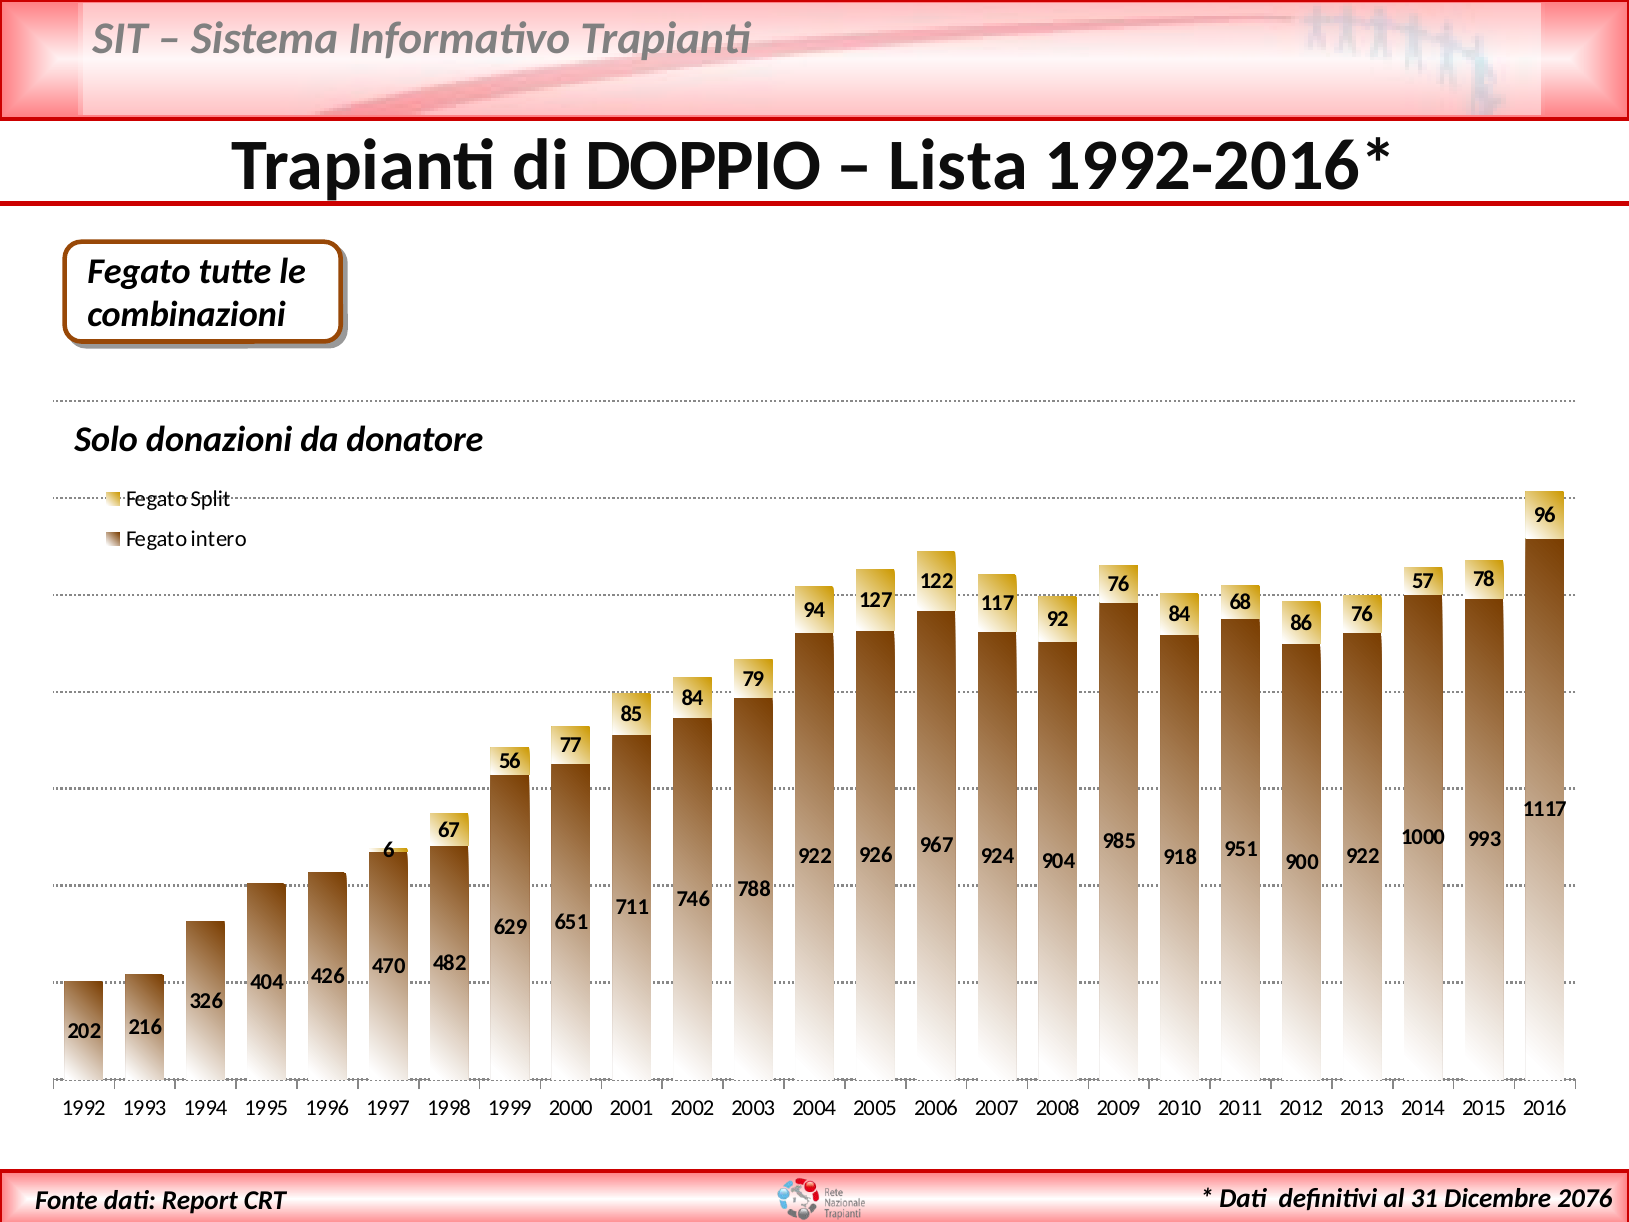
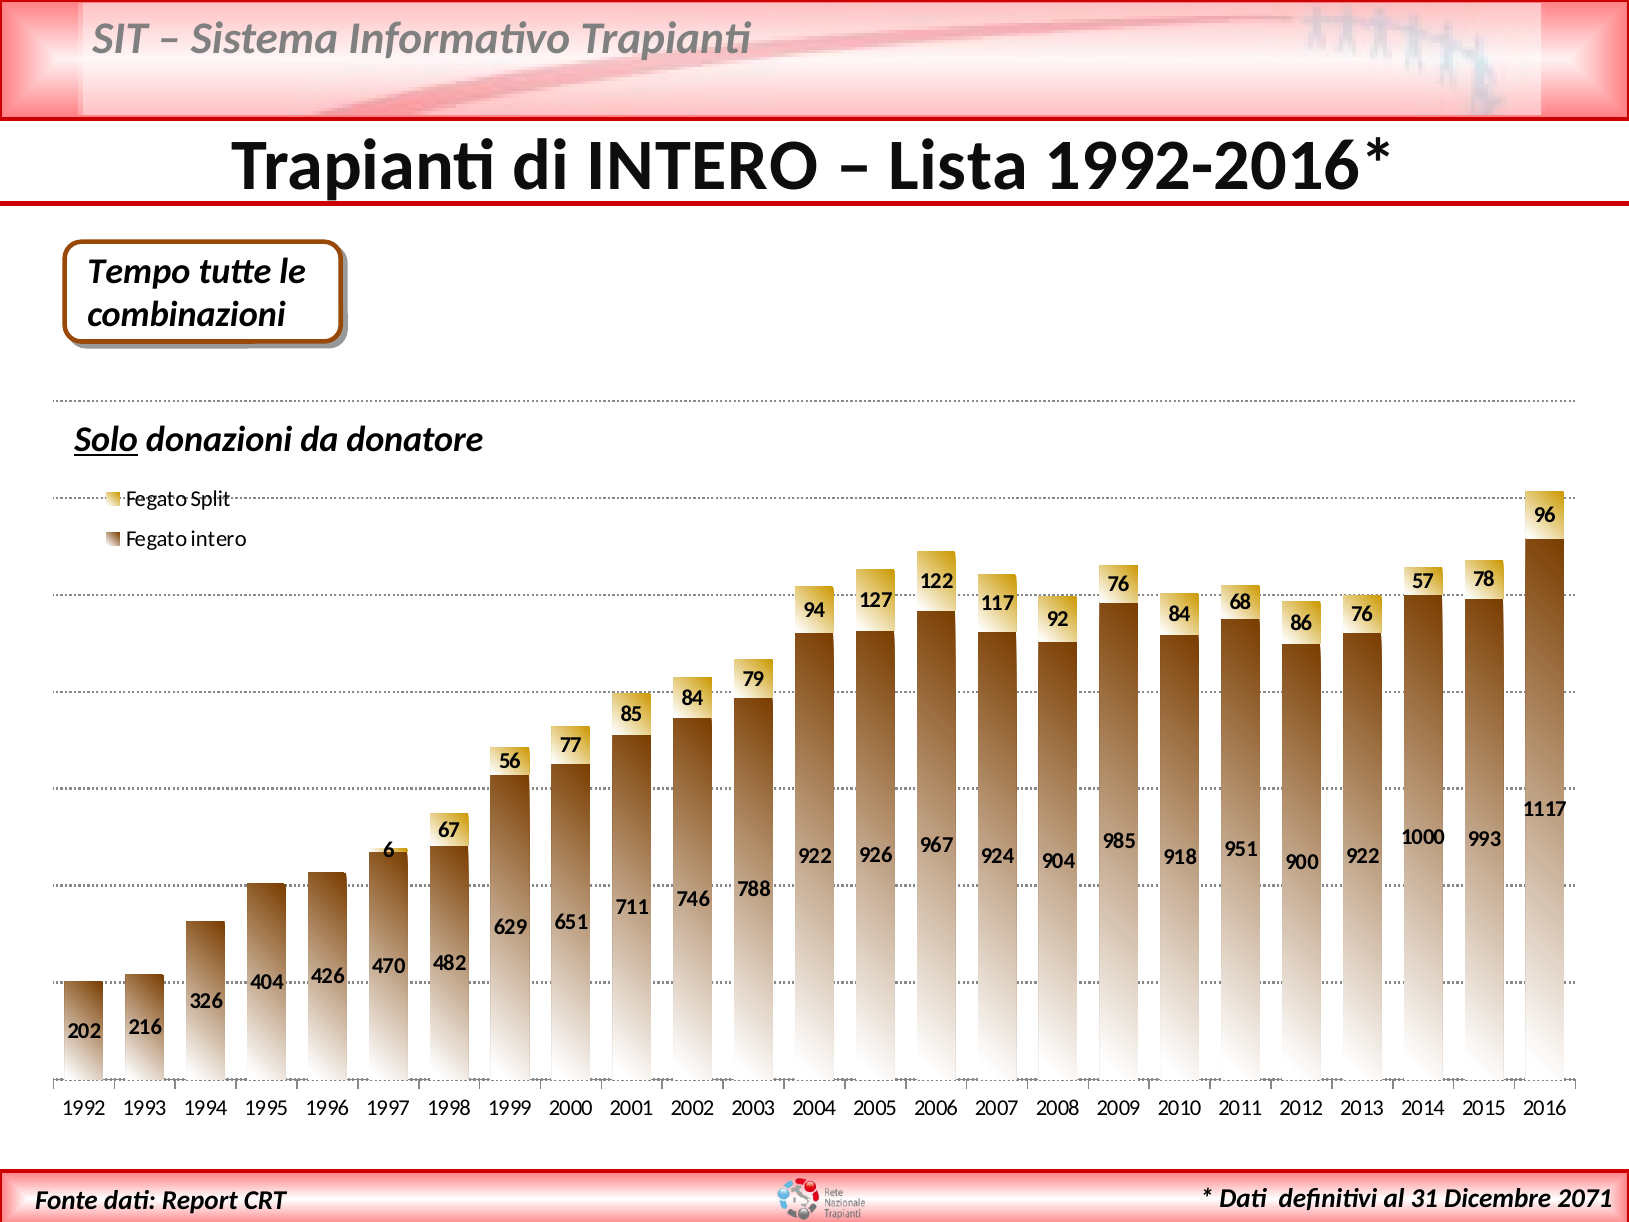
di DOPPIO: DOPPIO -> INTERO (702, 166)
Fegato: Fegato -> Tempo (139, 271)
Solo underline: none -> present (106, 440)
2076: 2076 -> 2071 (1585, 1199)
